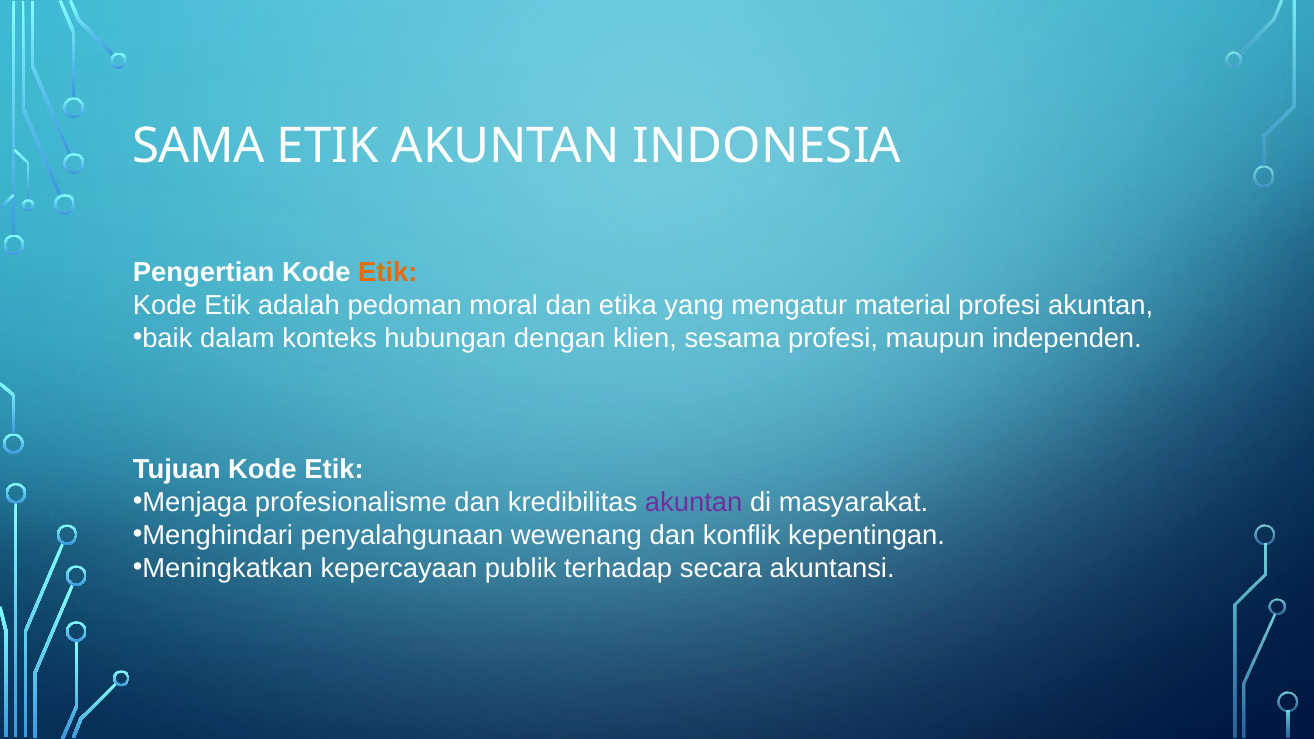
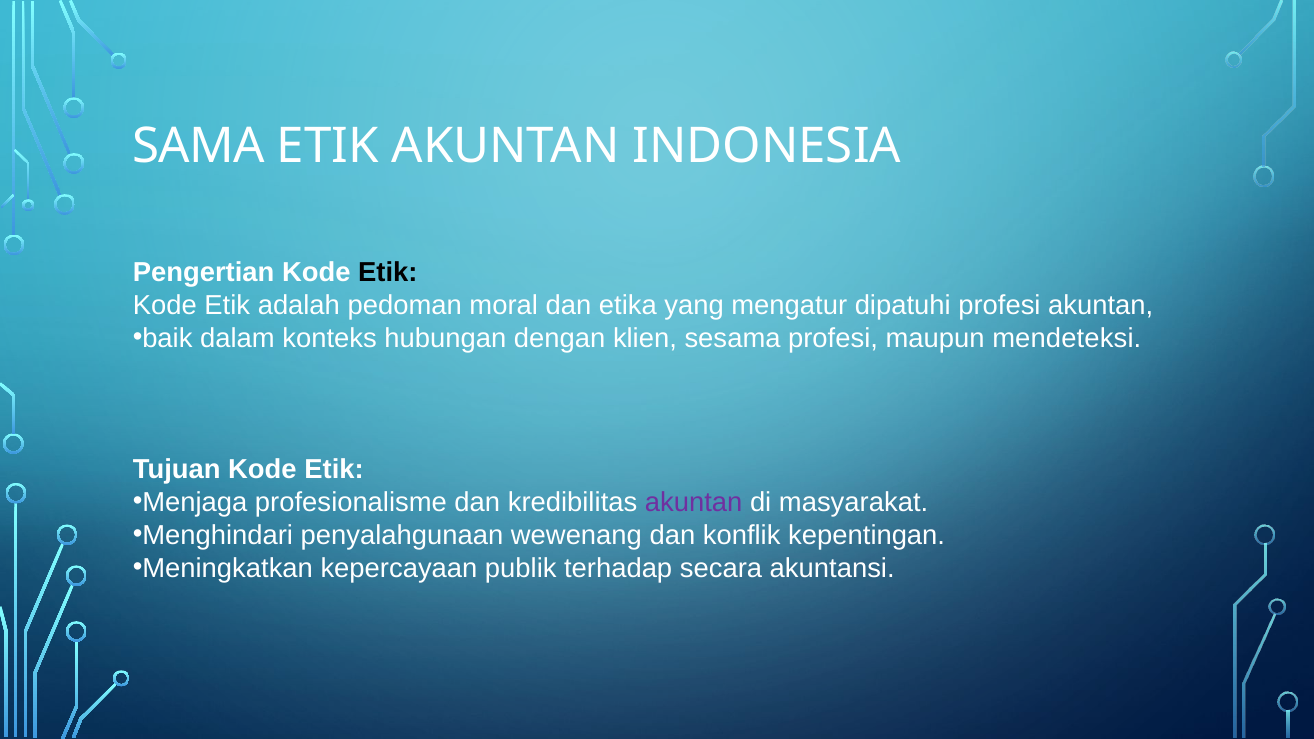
Etik colour: orange -> black (388, 273)
material: material -> dipatuhi (903, 305)
independen: independen -> mendeteksi (1067, 338)
